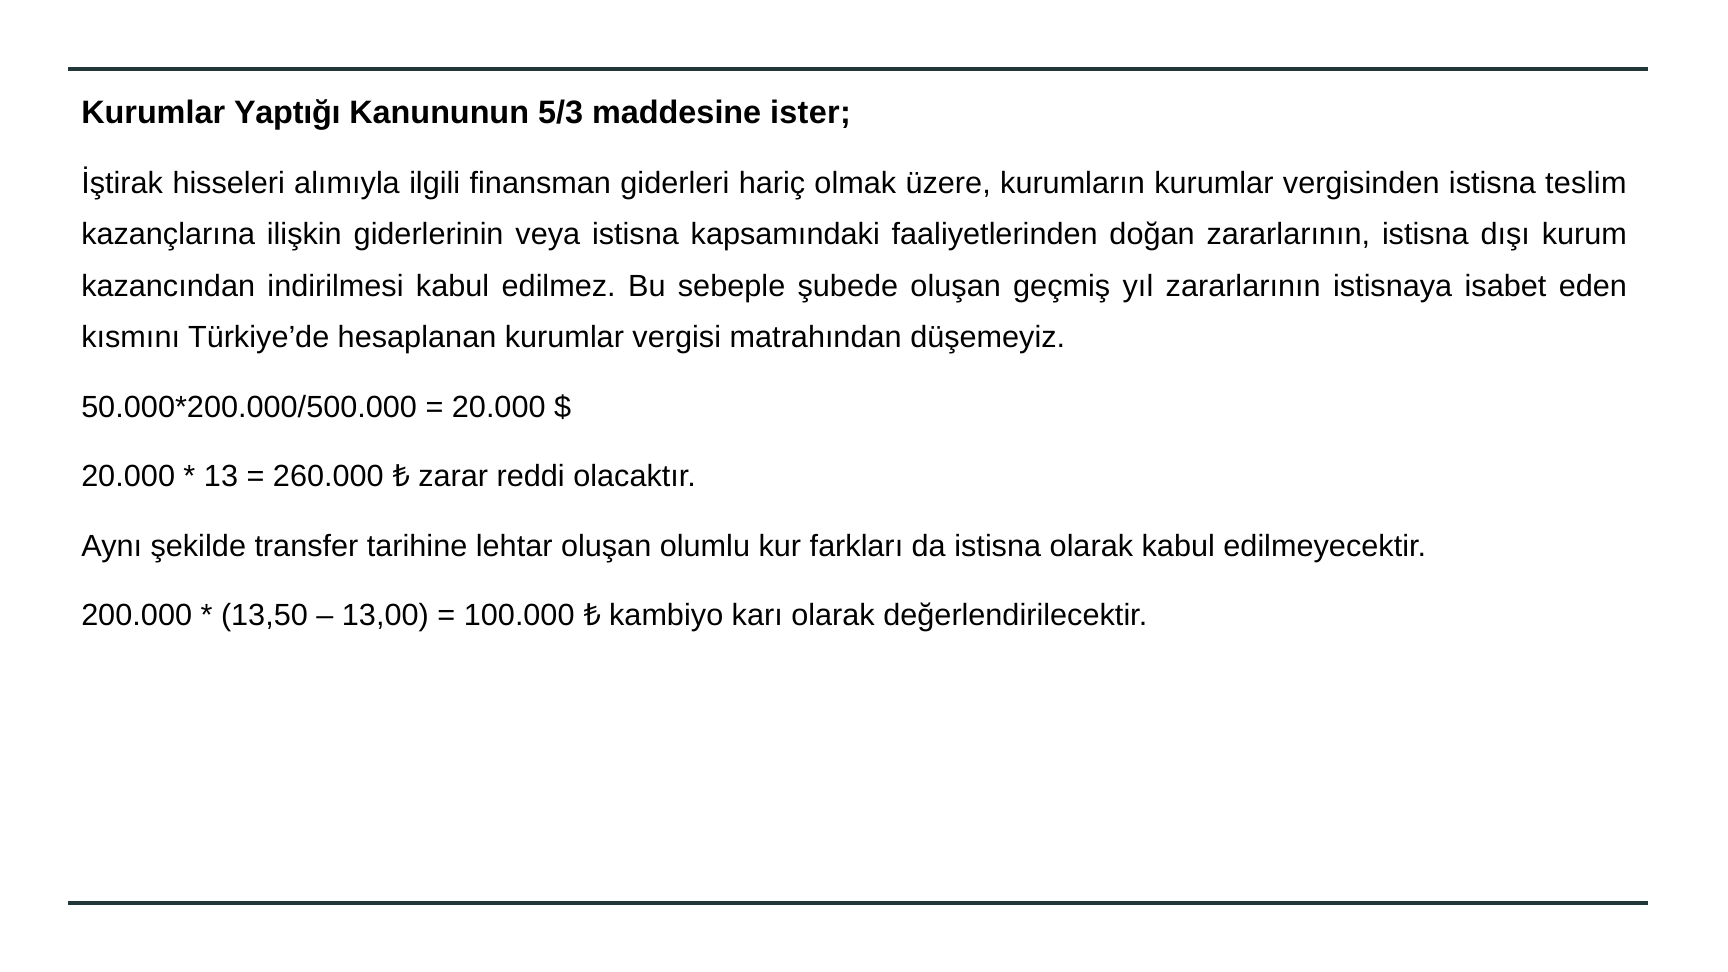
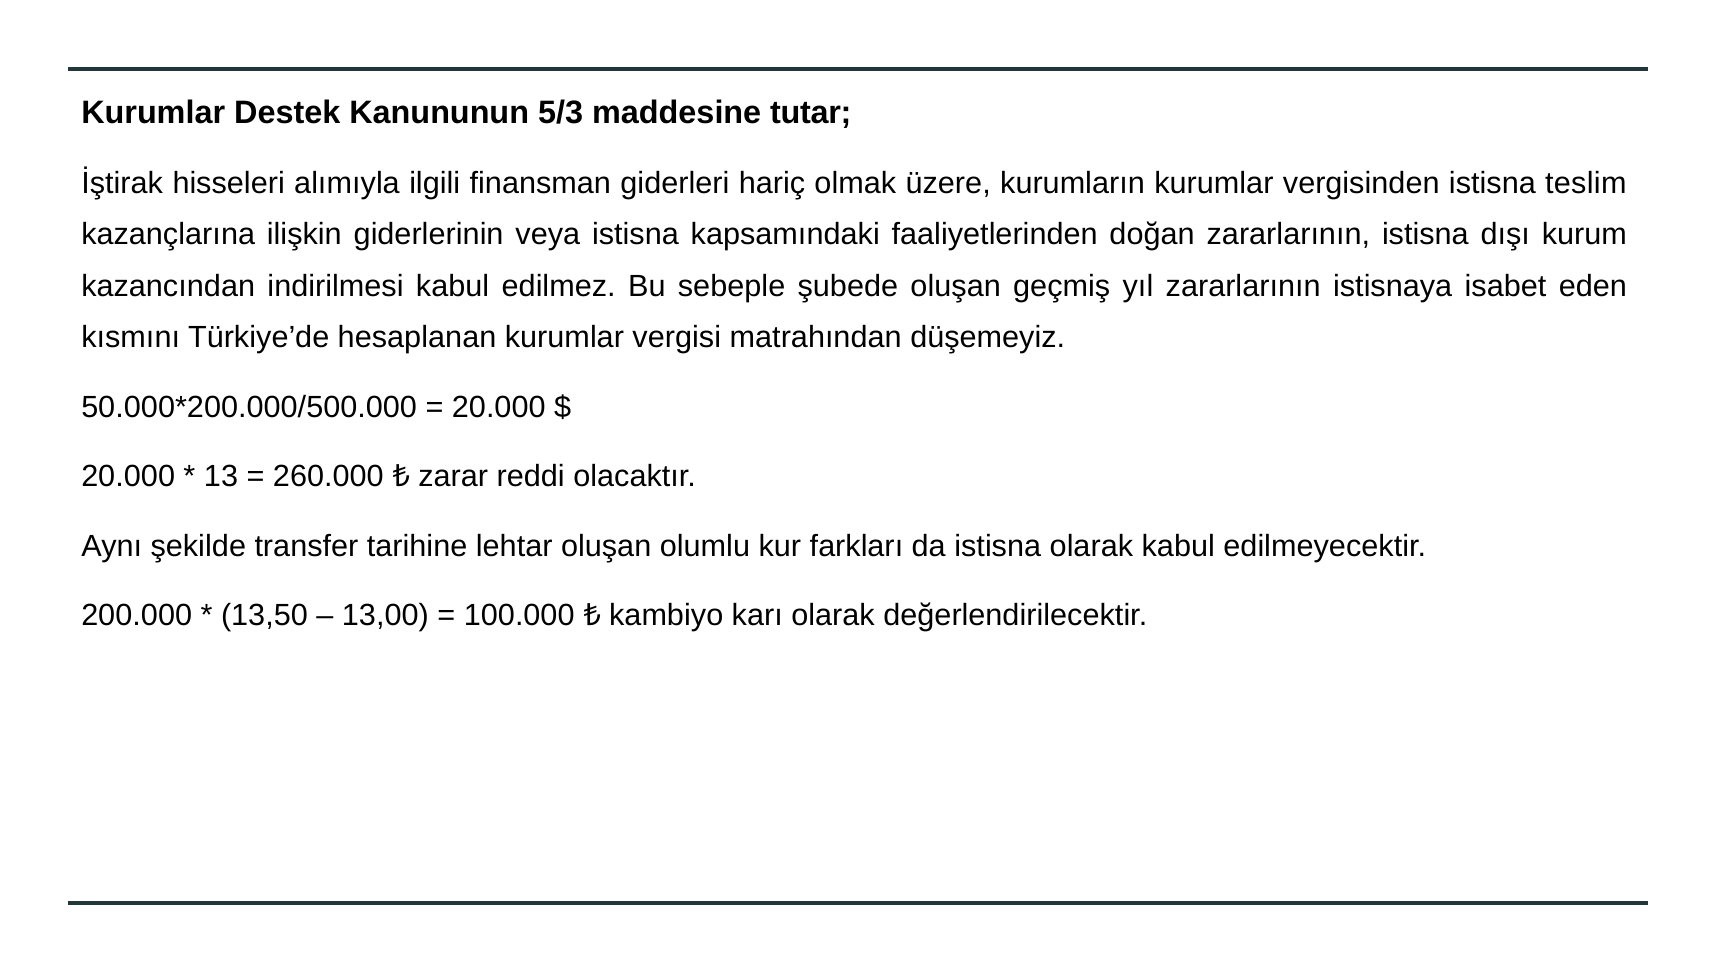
Yaptığı: Yaptığı -> Destek (287, 113)
ister: ister -> tutar (811, 113)
